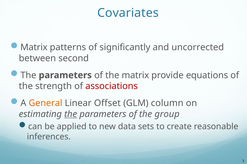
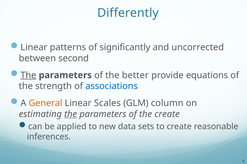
Covariates: Covariates -> Differently (128, 13)
Matrix: Matrix -> Linear (34, 47)
The underline: none -> present (28, 76)
the matrix: matrix -> better (135, 76)
associations colour: red -> blue (112, 86)
Offset: Offset -> Scales (107, 104)
the group: group -> create (167, 115)
